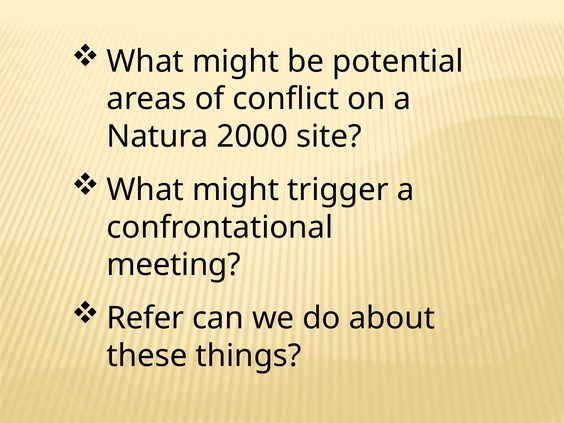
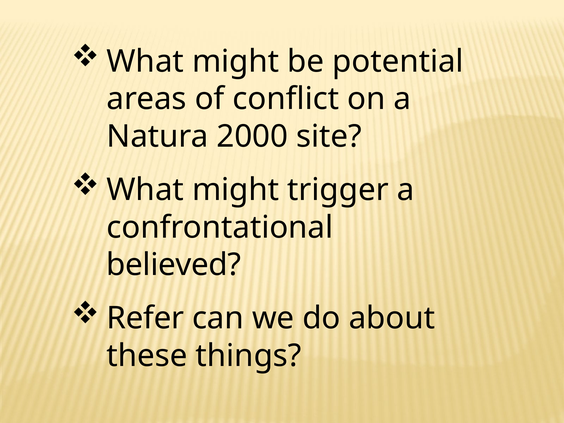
meeting: meeting -> believed (174, 265)
